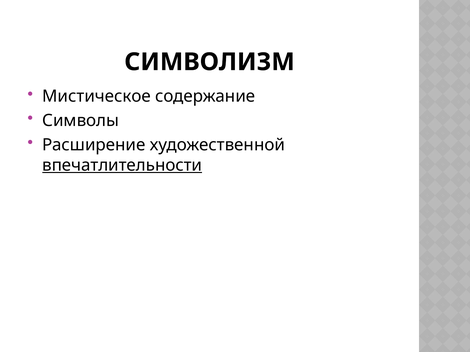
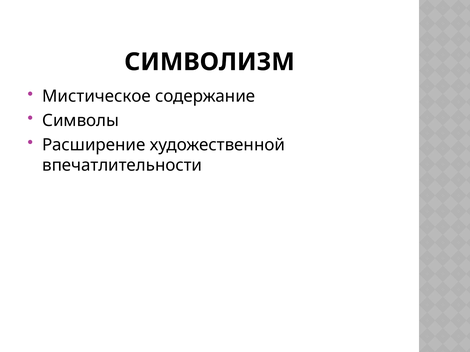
впечатлительности underline: present -> none (122, 165)
